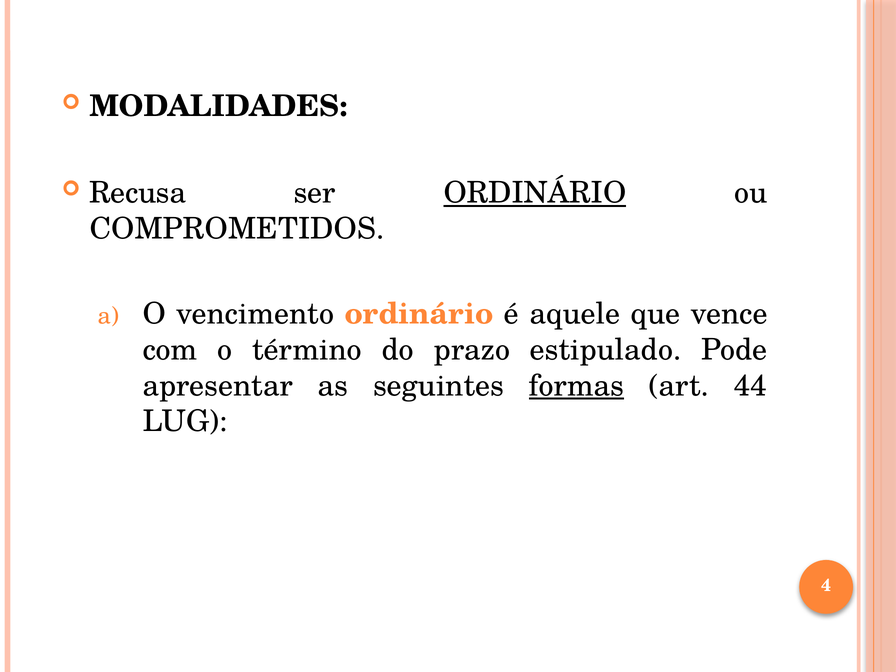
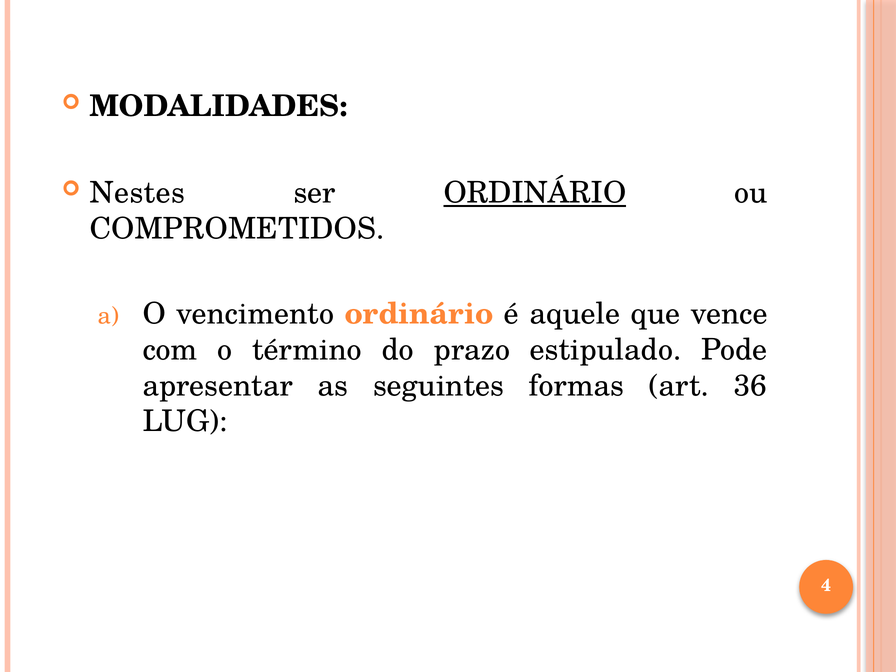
Recusa: Recusa -> Nestes (137, 193)
formas underline: present -> none (577, 386)
44: 44 -> 36 (750, 386)
